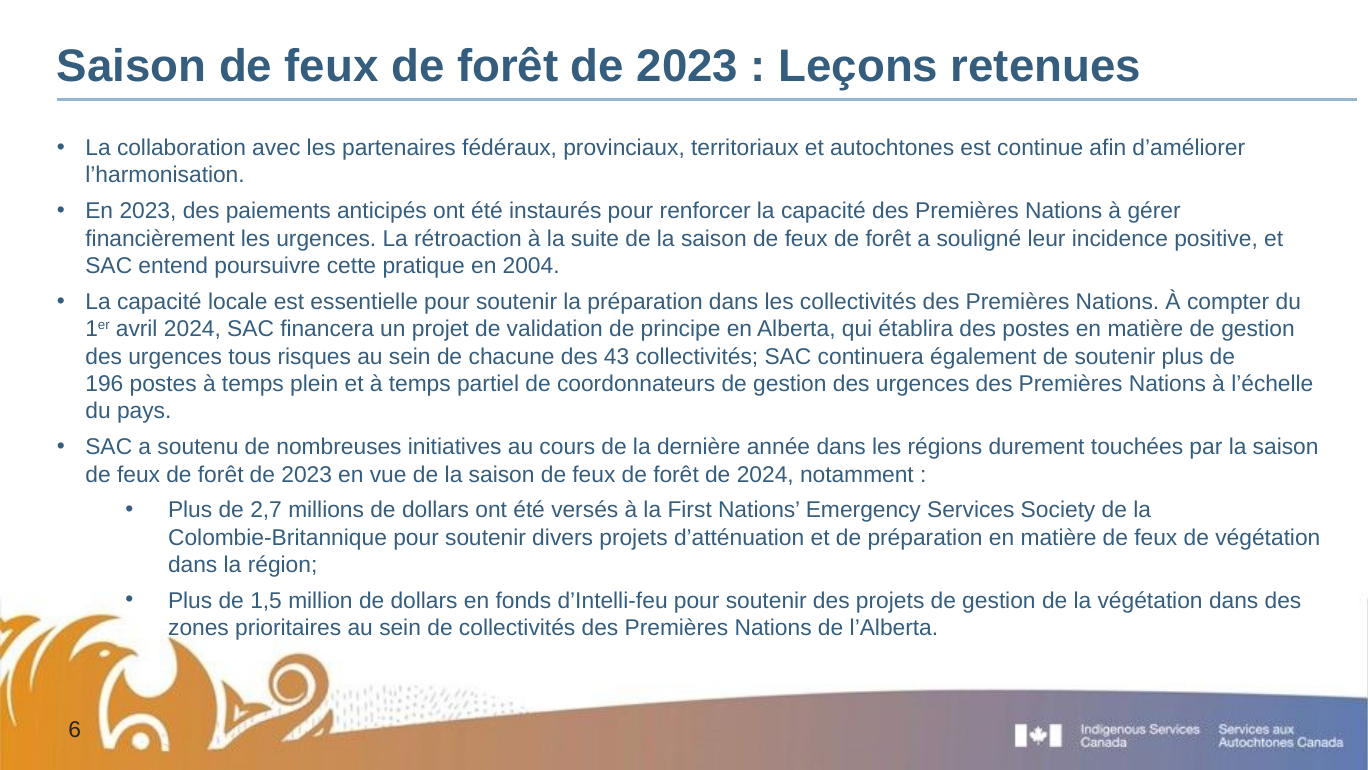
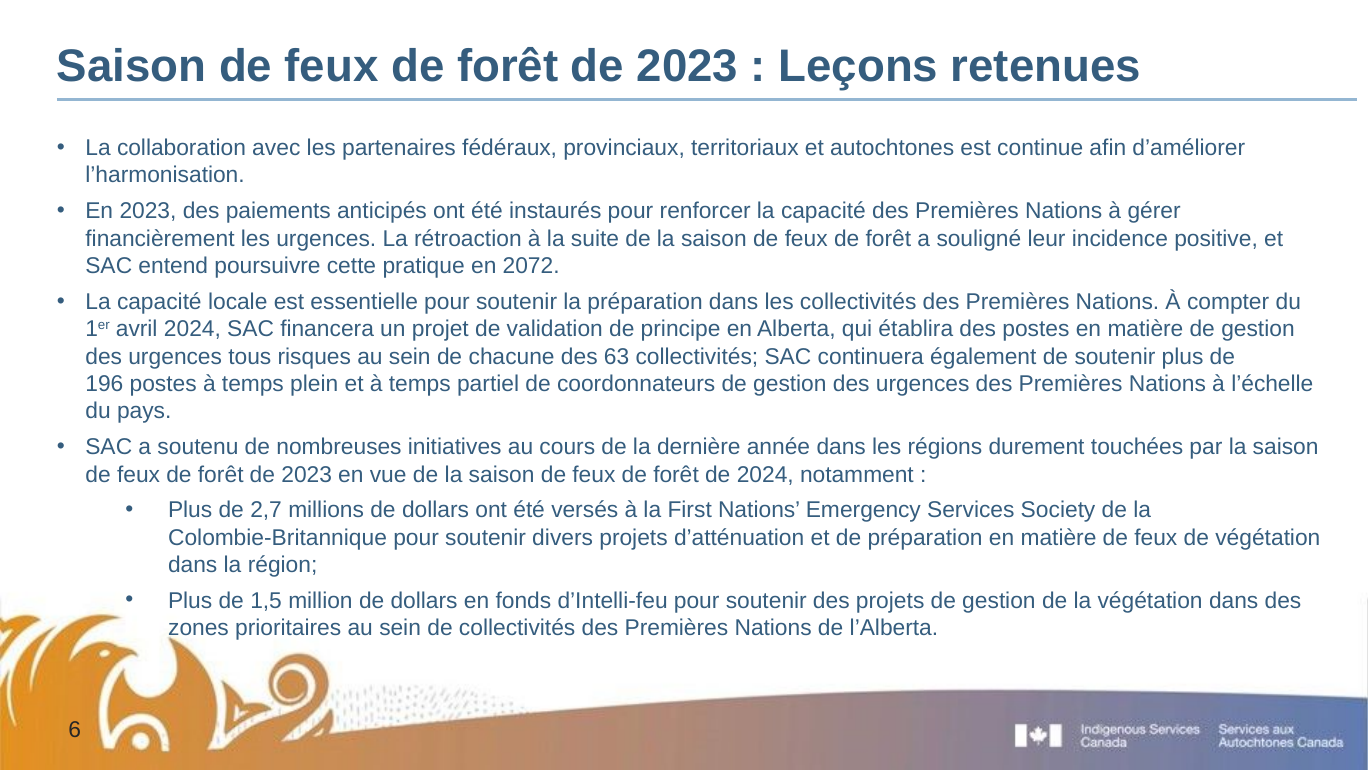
2004: 2004 -> 2072 (531, 266)
43: 43 -> 63 (617, 356)
